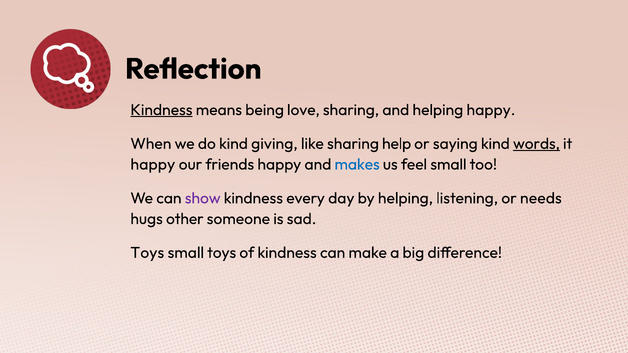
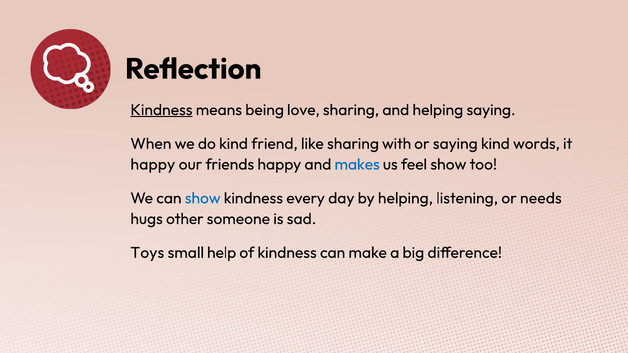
helping happy: happy -> saying (491, 110)
giving: giving -> friend (274, 144)
help: help -> with (397, 144)
words underline: present -> none (536, 144)
feel small: small -> show (448, 165)
show colour: purple -> blue (203, 198)
small toys: toys -> help (222, 253)
